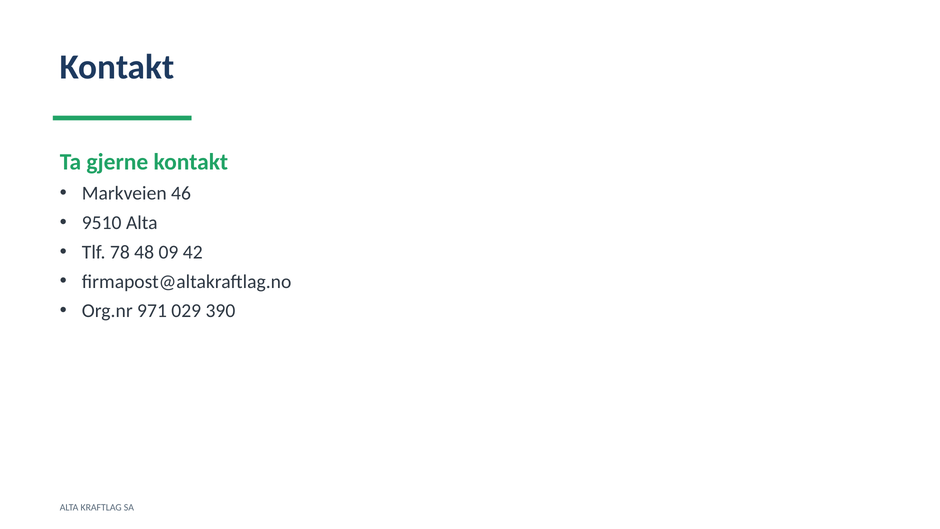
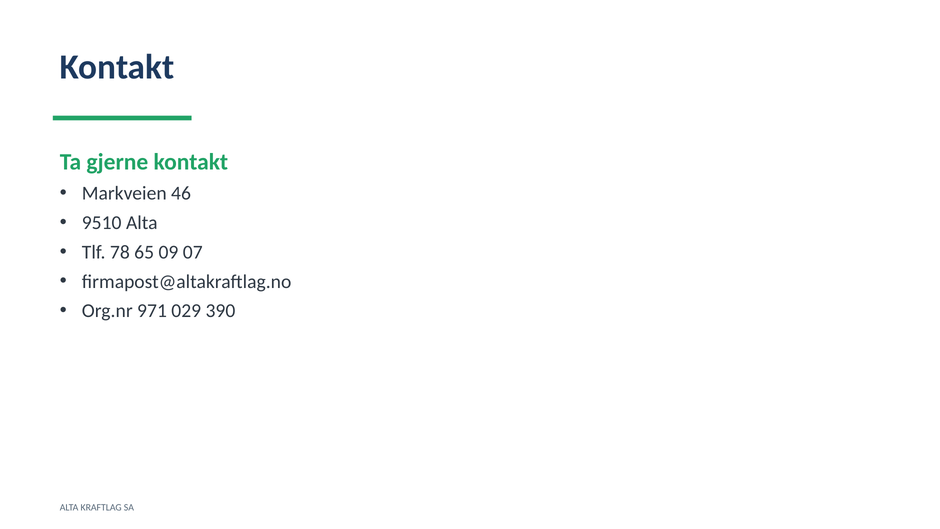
48: 48 -> 65 (144, 252)
42: 42 -> 07 (193, 252)
